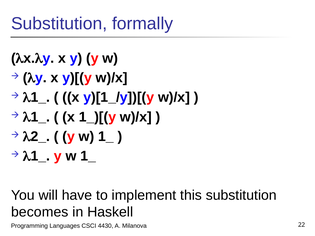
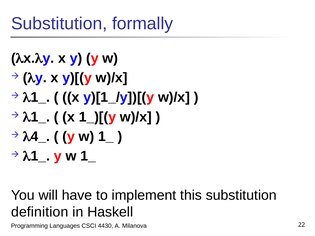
2_: 2_ -> 4_ (40, 137)
becomes: becomes -> definition (40, 212)
